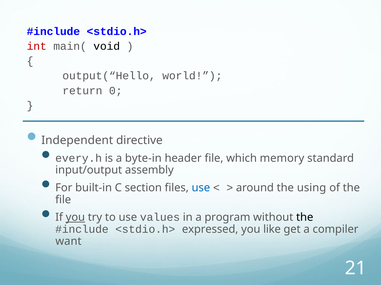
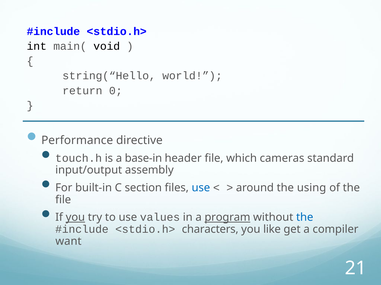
int colour: red -> black (37, 46)
output(“Hello: output(“Hello -> string(“Hello (109, 76)
Independent: Independent -> Performance (77, 141)
every.h: every.h -> touch.h (79, 159)
byte-in: byte-in -> base-in (143, 159)
memory: memory -> cameras (282, 159)
program underline: none -> present (227, 218)
the colour: black -> blue (305, 218)
expressed: expressed -> characters (210, 230)
